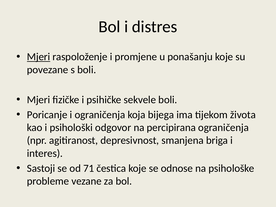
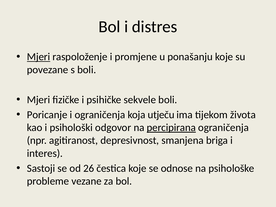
bijega: bijega -> utječu (161, 115)
percipirana underline: none -> present (171, 128)
71: 71 -> 26 (89, 168)
